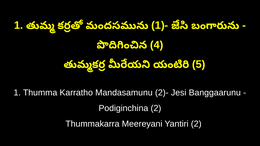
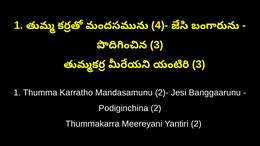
1)-: 1)- -> 4)- (160, 25)
4: 4 -> 3 (157, 45)
5: 5 -> 3 (199, 64)
